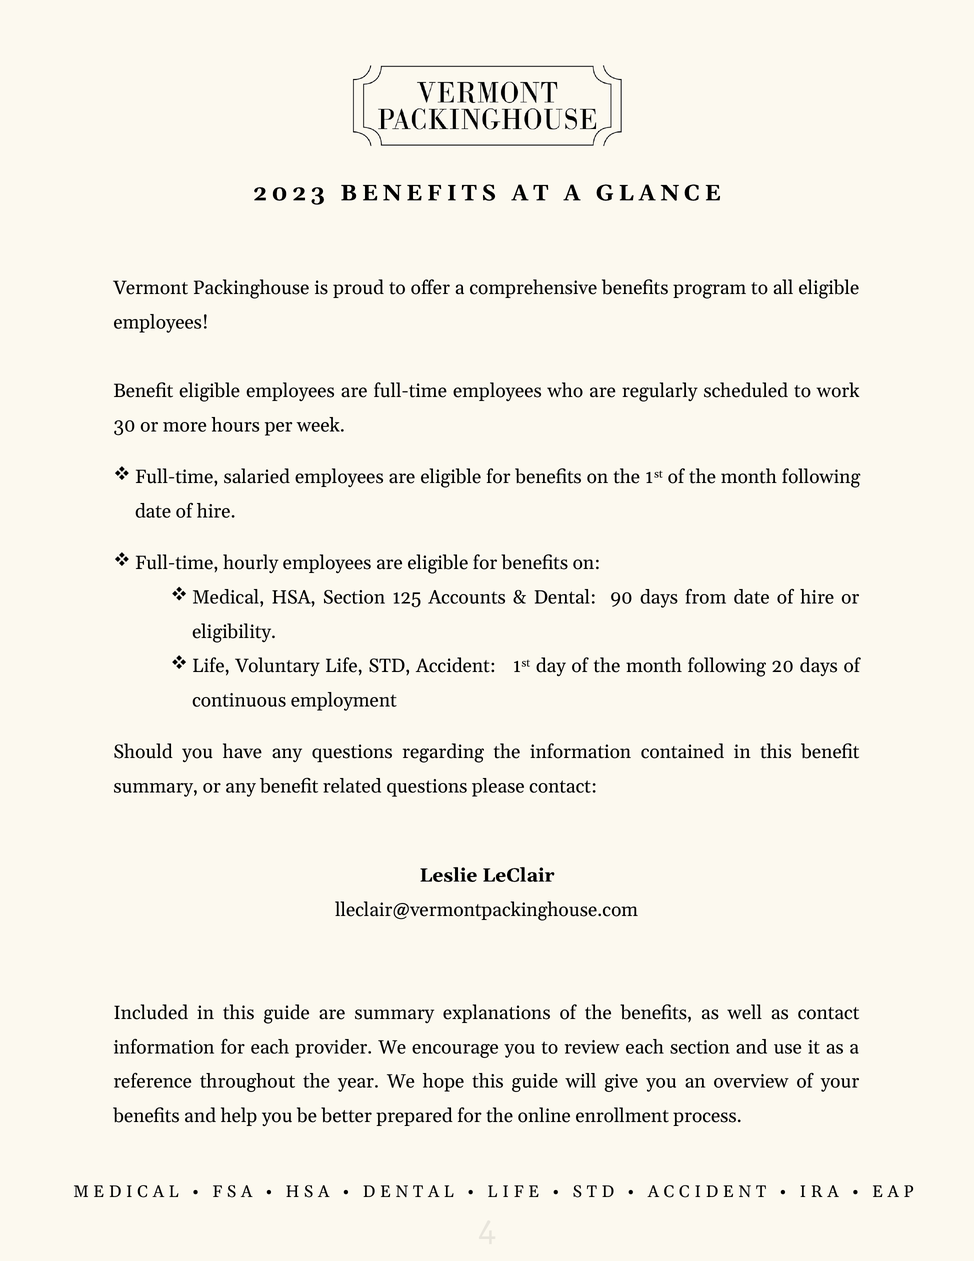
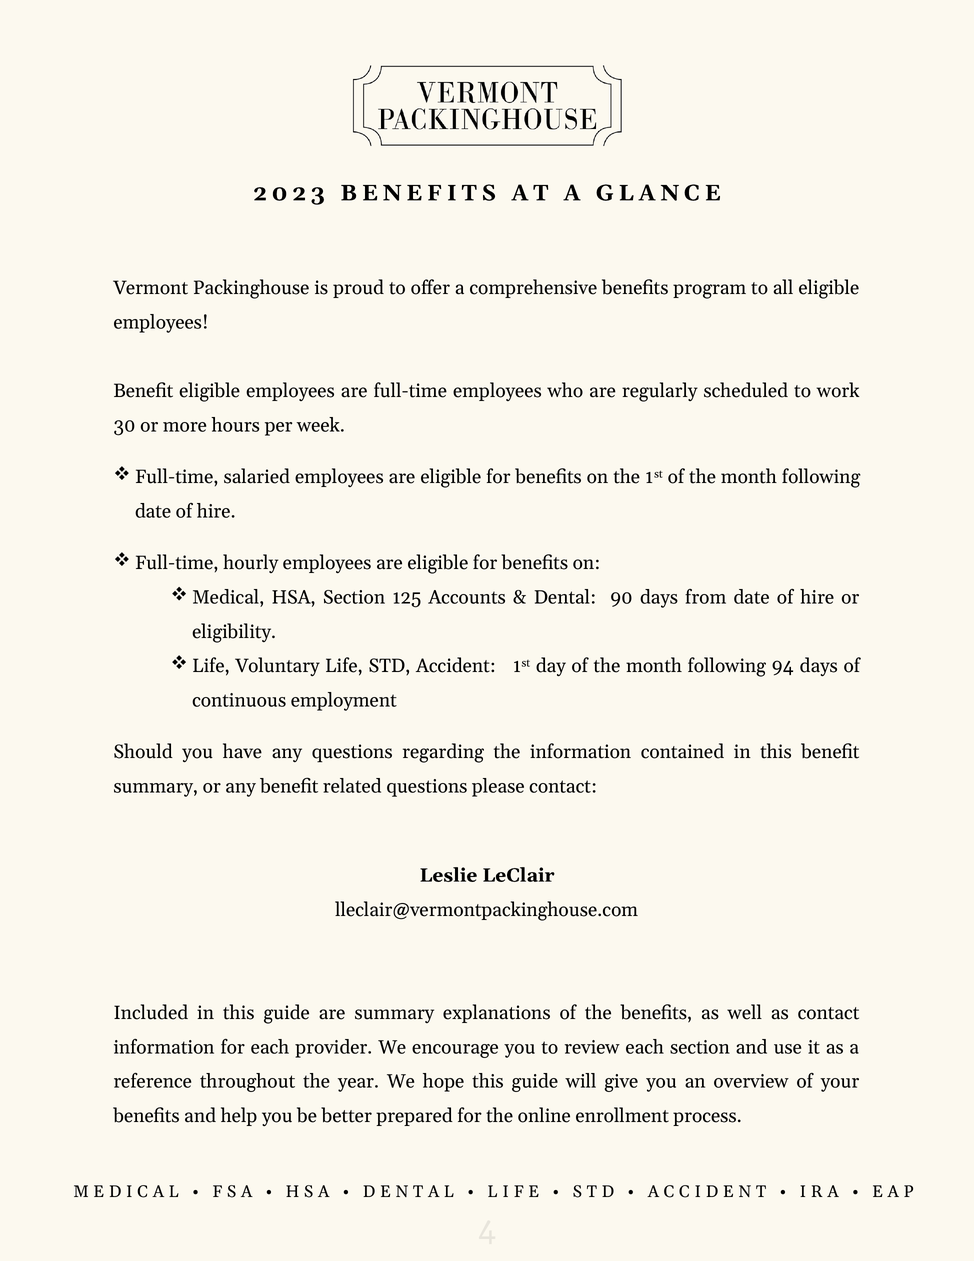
20: 20 -> 94 (783, 666)
